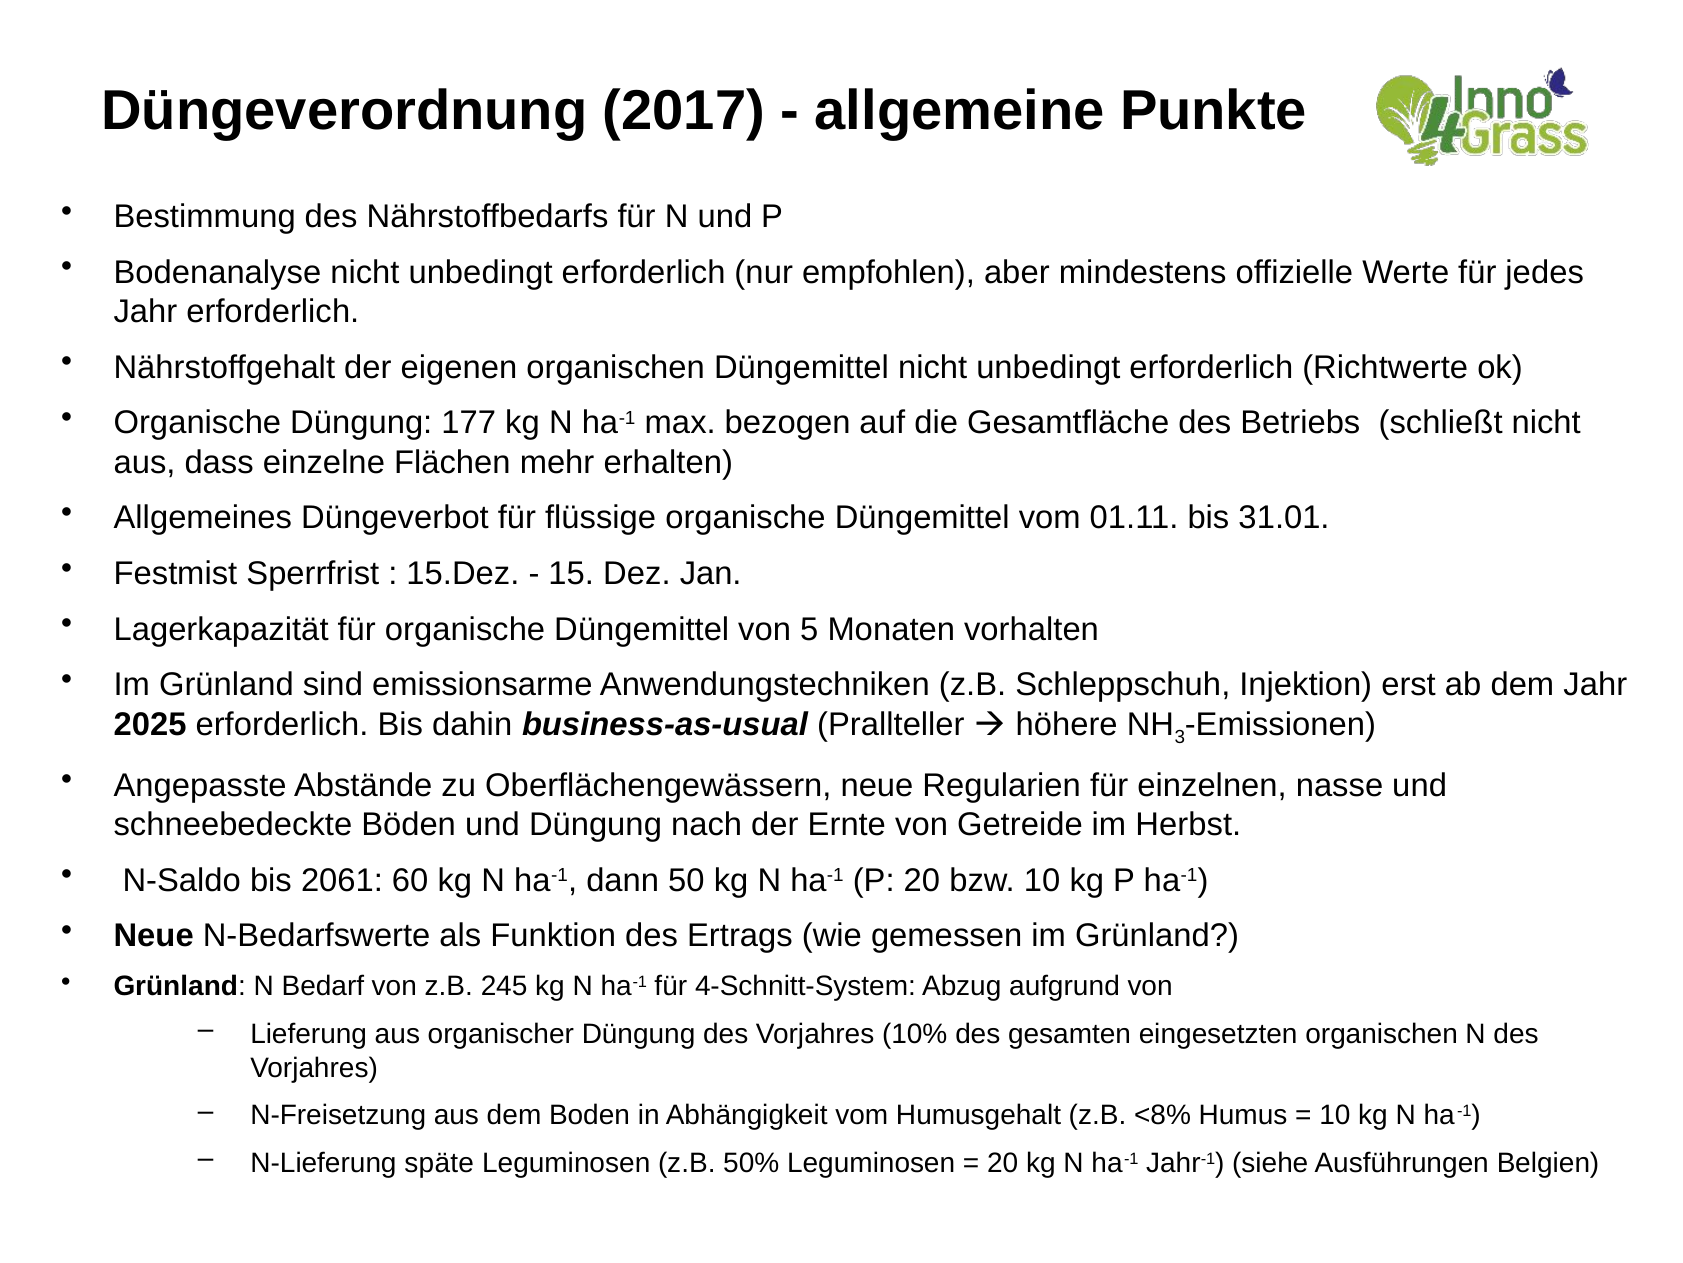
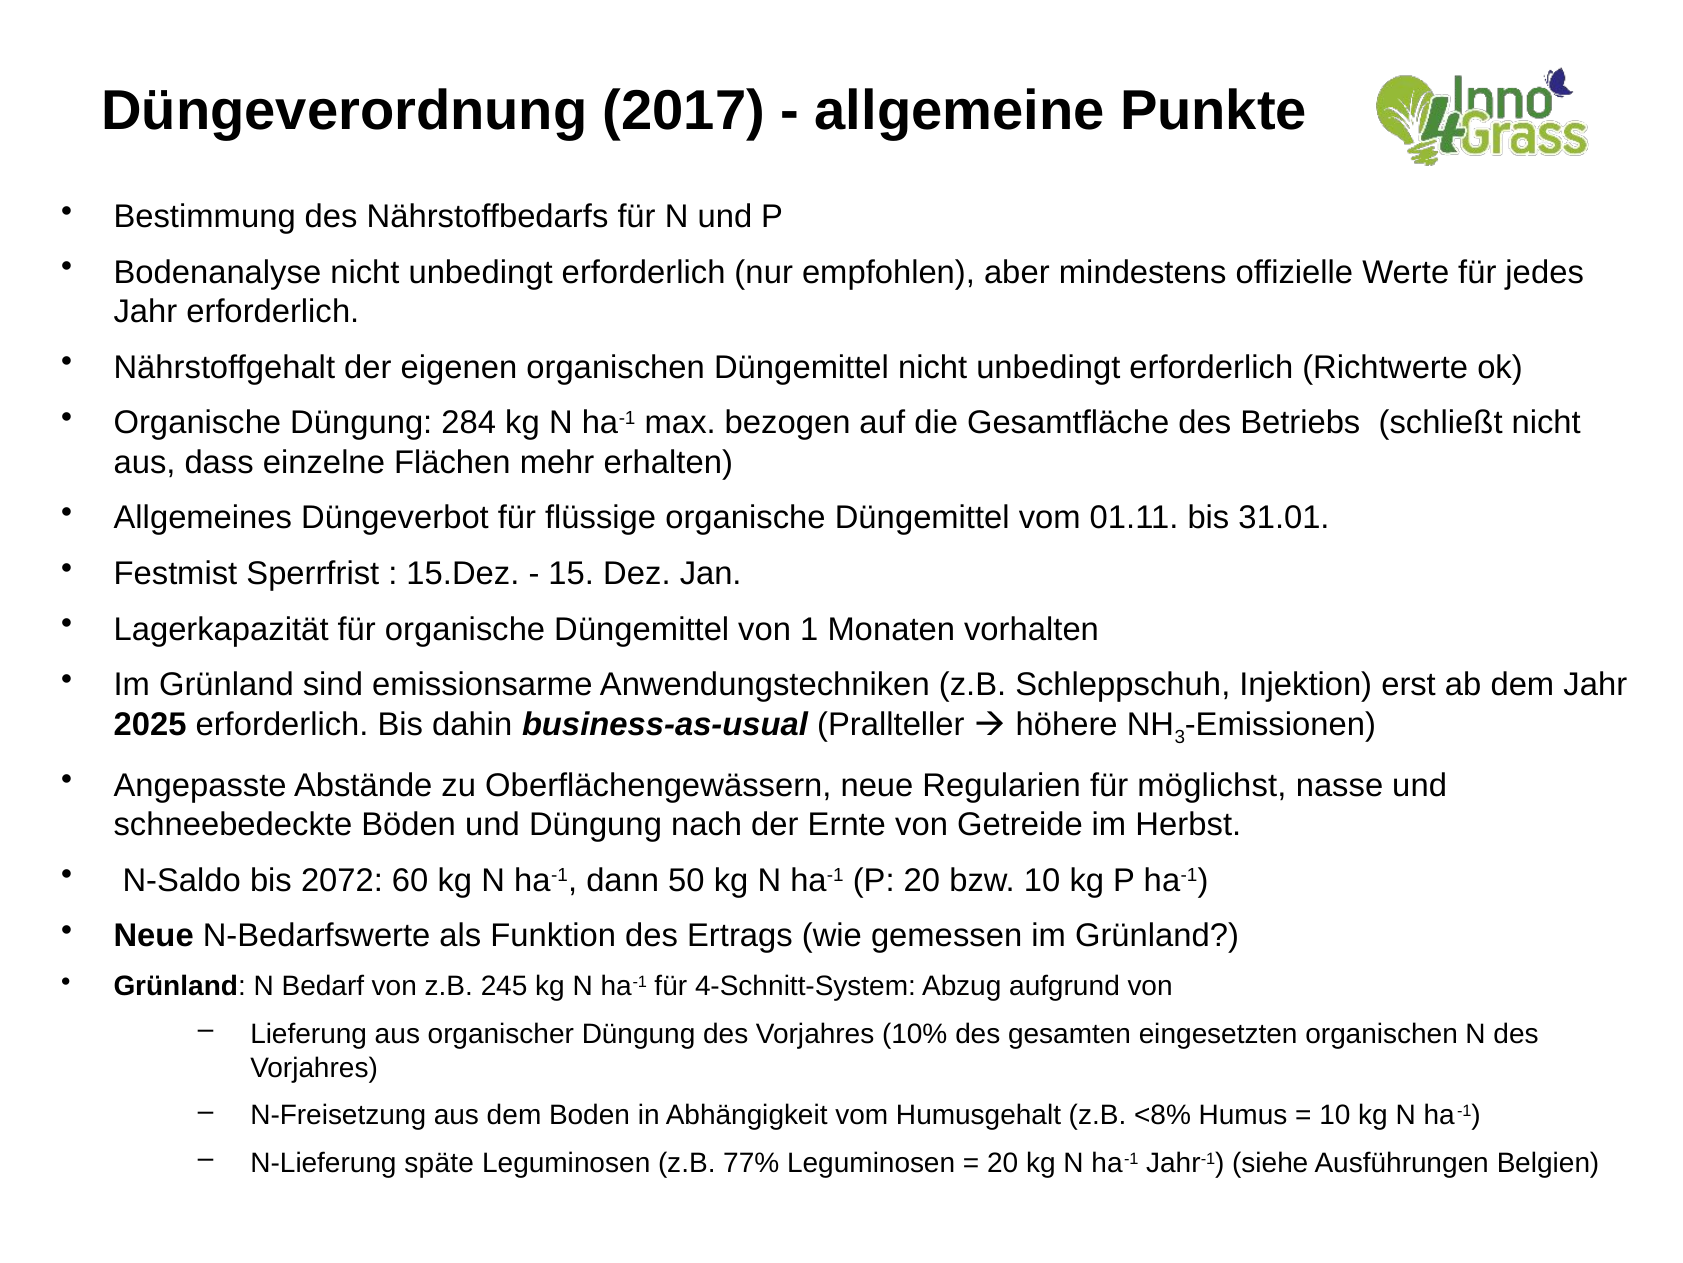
177: 177 -> 284 (469, 423)
5: 5 -> 1 (809, 629)
einzelnen: einzelnen -> möglichst (1212, 785)
2061: 2061 -> 2072 (342, 880)
50%: 50% -> 77% (751, 1163)
